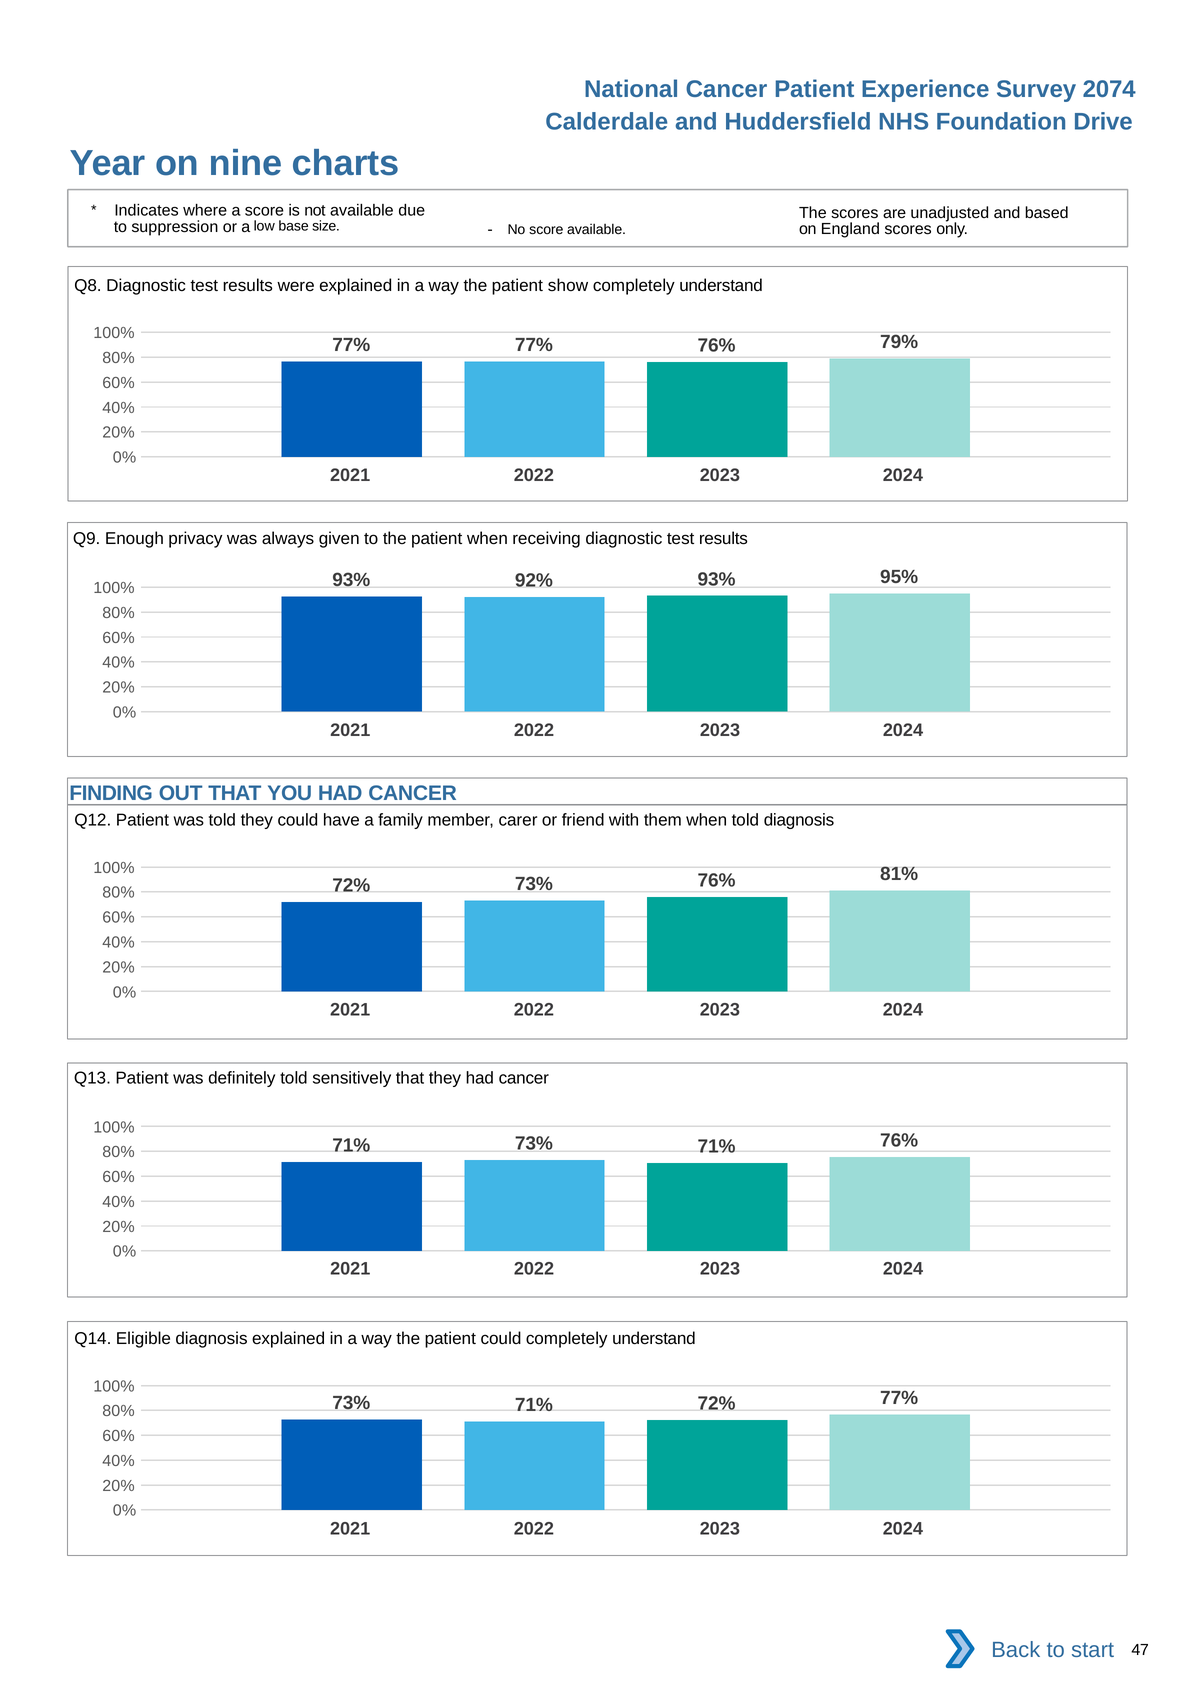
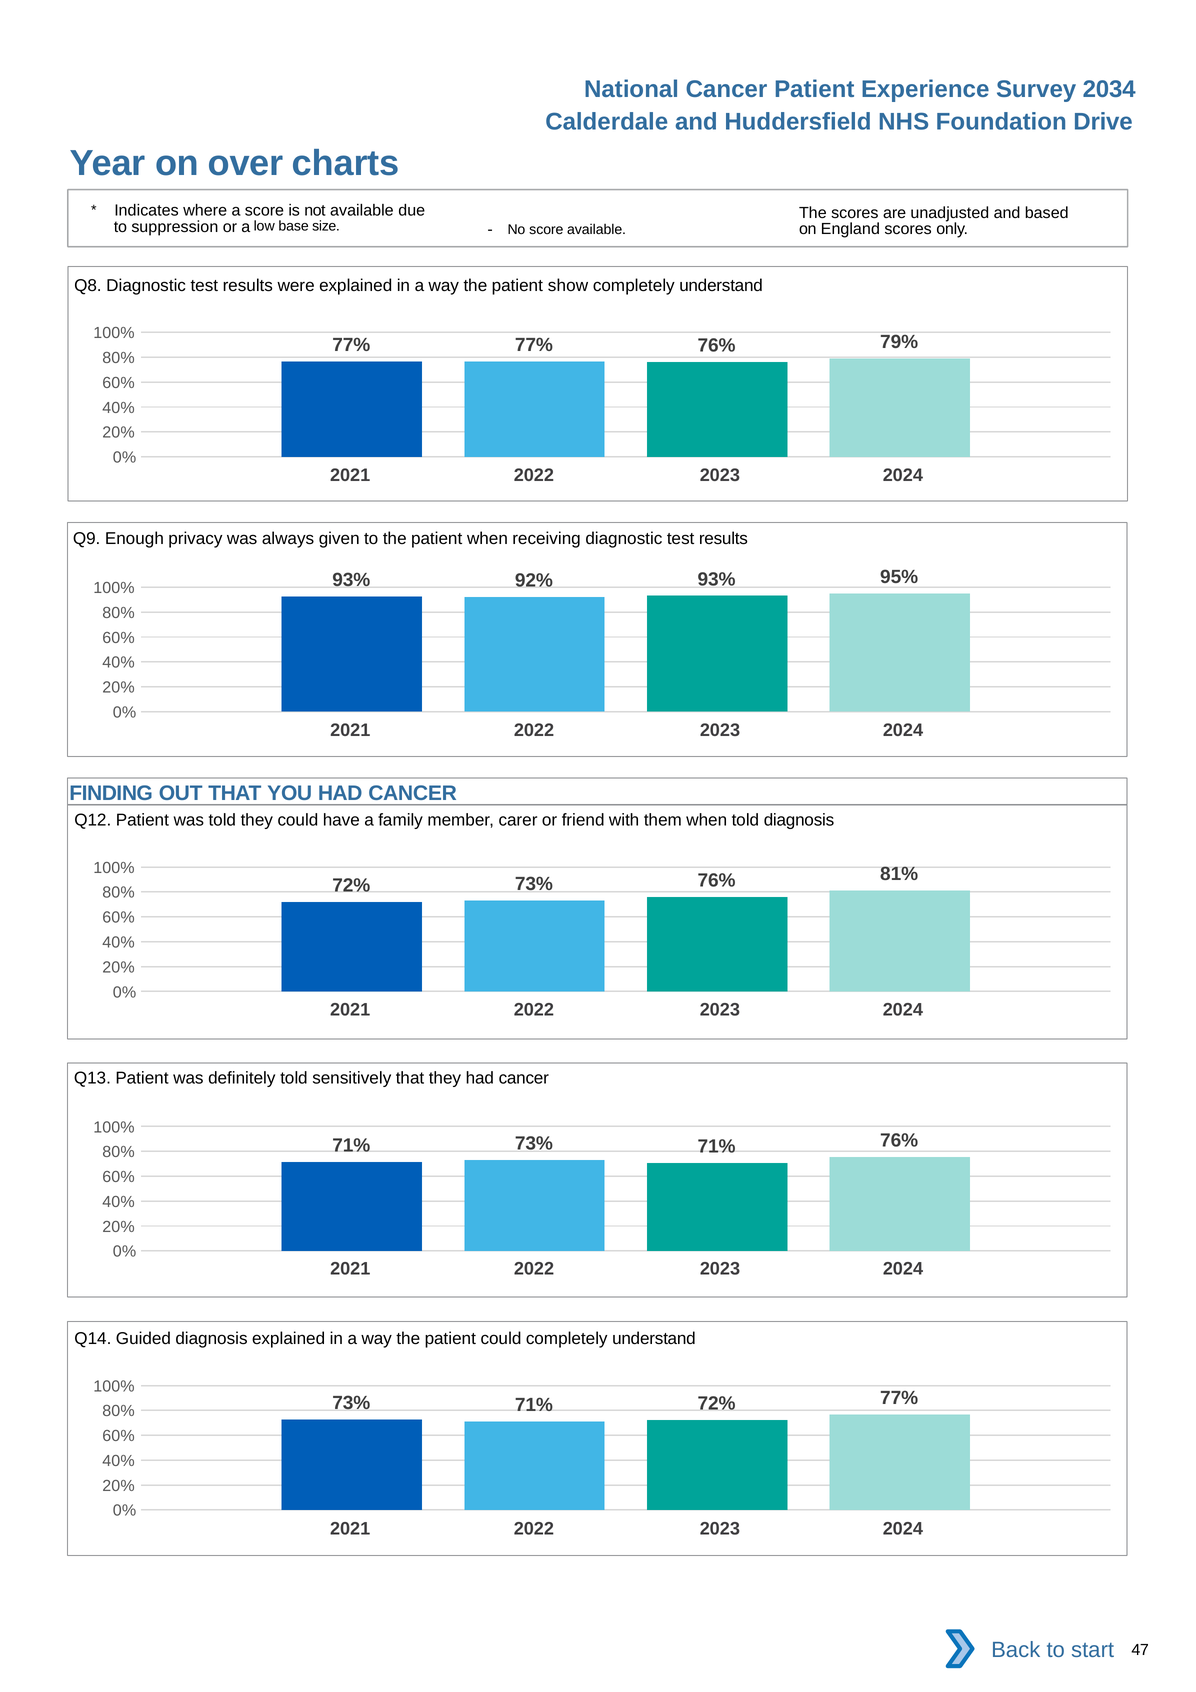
2074: 2074 -> 2034 (1109, 89)
nine: nine -> over (246, 163)
Eligible: Eligible -> Guided (143, 1339)
